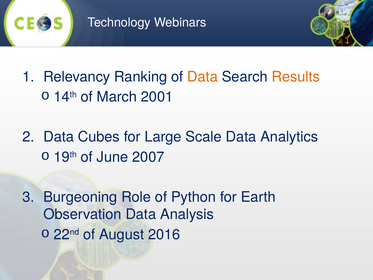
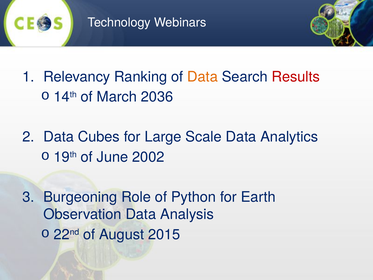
Results colour: orange -> red (296, 77)
2001: 2001 -> 2036 (157, 97)
2007: 2007 -> 2002 (148, 157)
2016: 2016 -> 2015 (164, 234)
